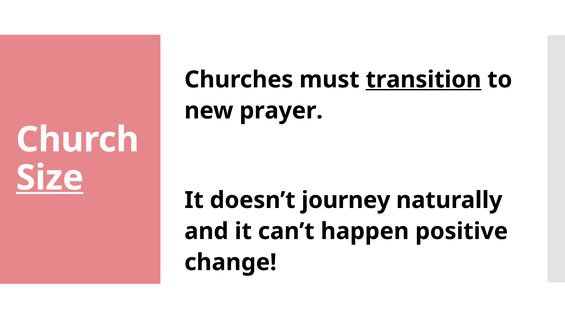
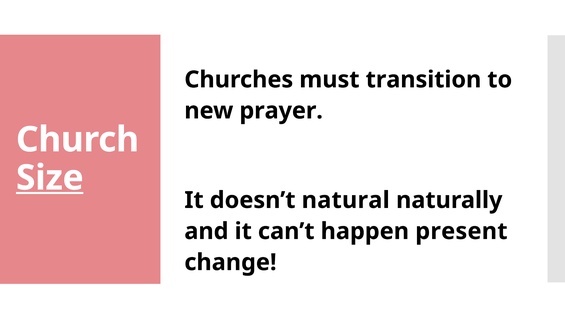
transition underline: present -> none (423, 80)
journey: journey -> natural (346, 200)
positive: positive -> present (461, 231)
